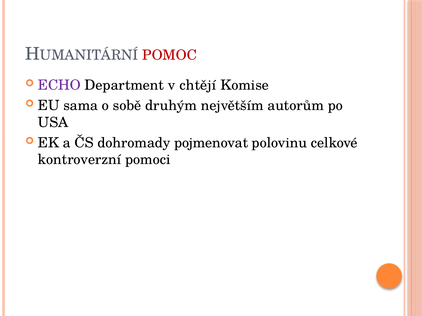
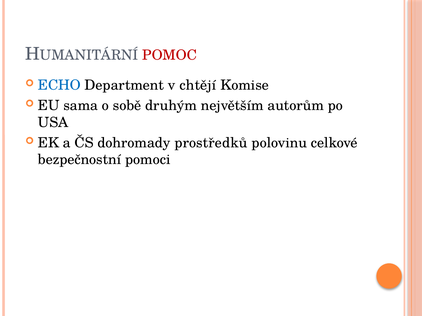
ECHO colour: purple -> blue (59, 85)
pojmenovat: pojmenovat -> prostředků (211, 143)
kontroverzní: kontroverzní -> bezpečnostní (80, 160)
